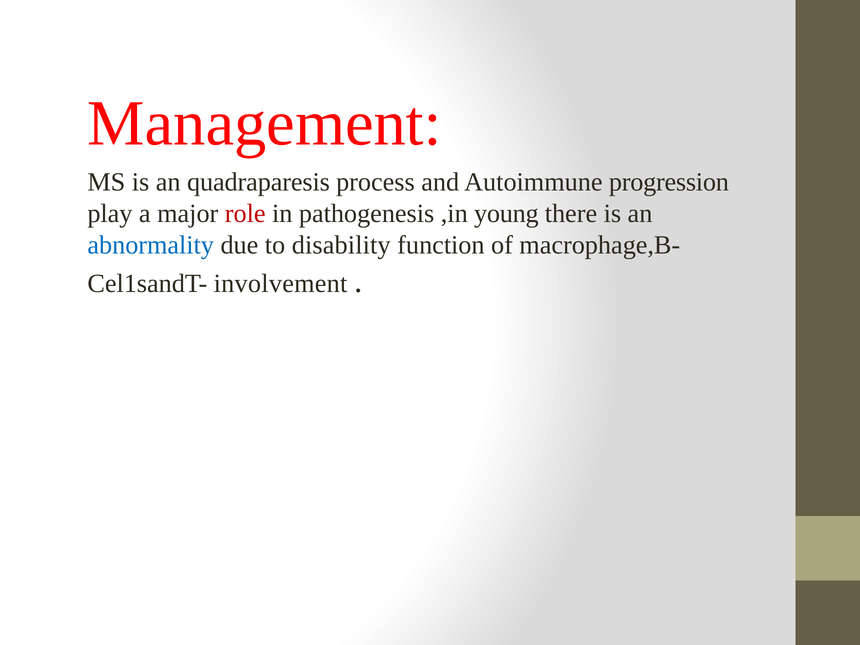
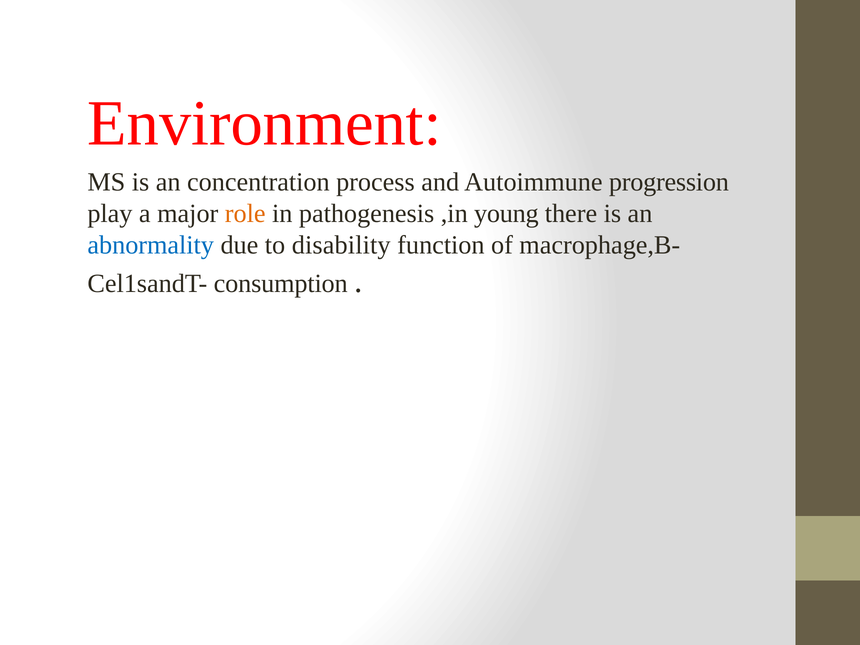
Management: Management -> Environment (265, 124)
quadraparesis: quadraparesis -> concentration (258, 182)
role colour: red -> orange (245, 214)
involvement: involvement -> consumption (281, 284)
